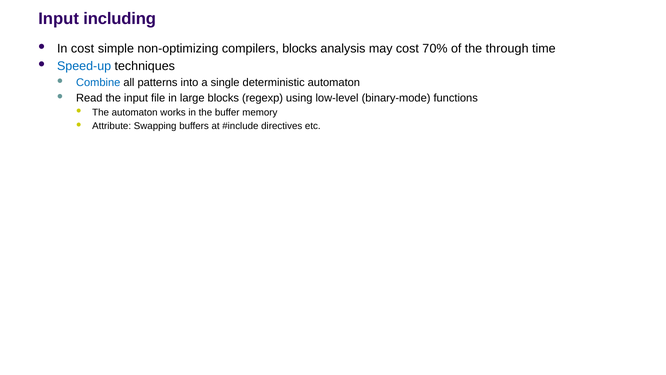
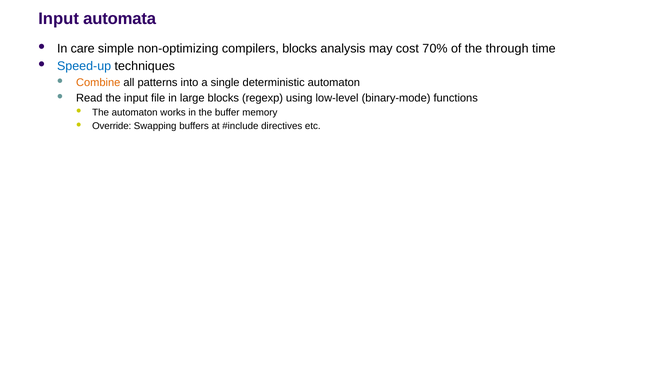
including: including -> automata (120, 19)
In cost: cost -> care (83, 49)
Combine colour: blue -> orange (98, 82)
Attribute: Attribute -> Override (112, 126)
